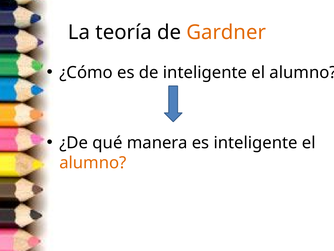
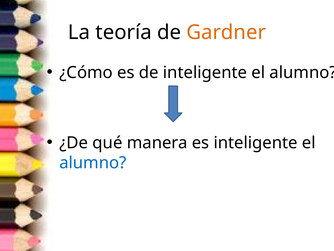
alumno colour: orange -> blue (93, 163)
